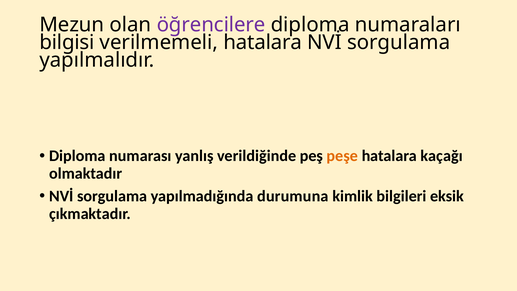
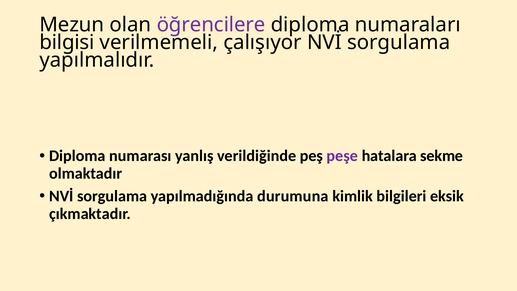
verilmemeli hatalara: hatalara -> çalışıyor (263, 42)
peşe colour: orange -> purple (342, 156)
kaçağı: kaçağı -> sekme (442, 156)
